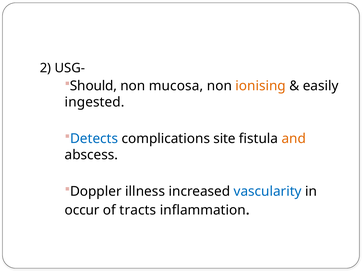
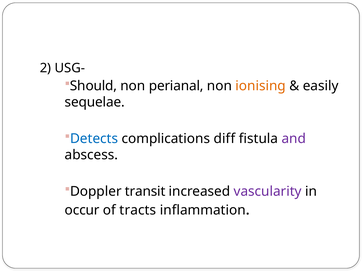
mucosa: mucosa -> perianal (176, 86)
ingested: ingested -> sequelae (95, 102)
site: site -> diff (224, 138)
and colour: orange -> purple (294, 138)
illness: illness -> transit (145, 191)
vascularity colour: blue -> purple (268, 191)
